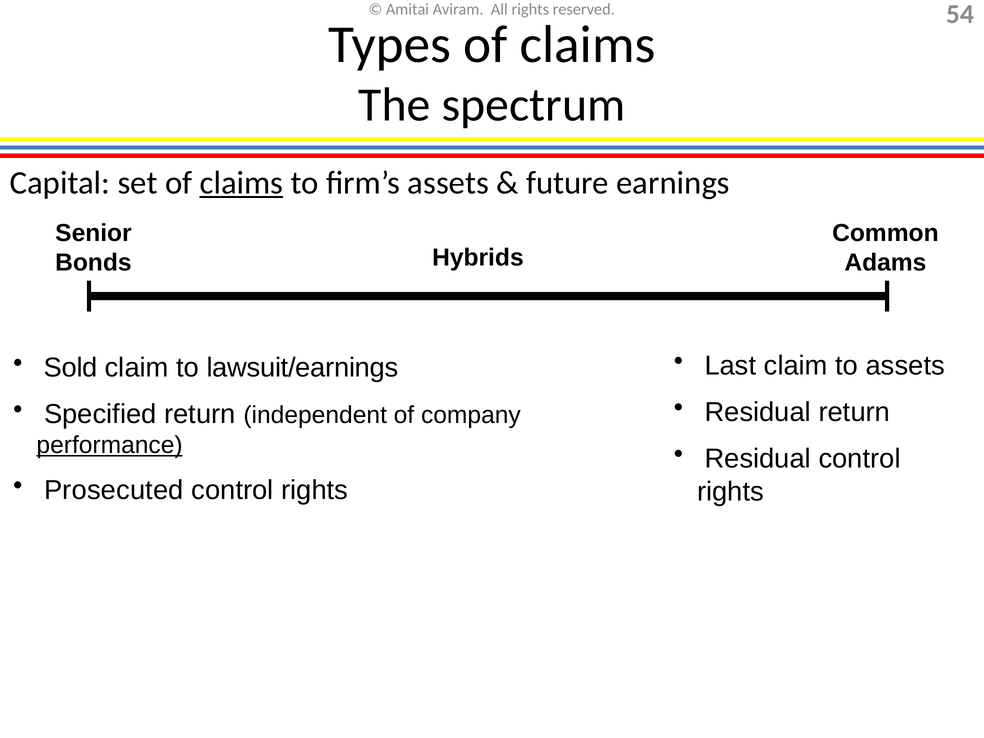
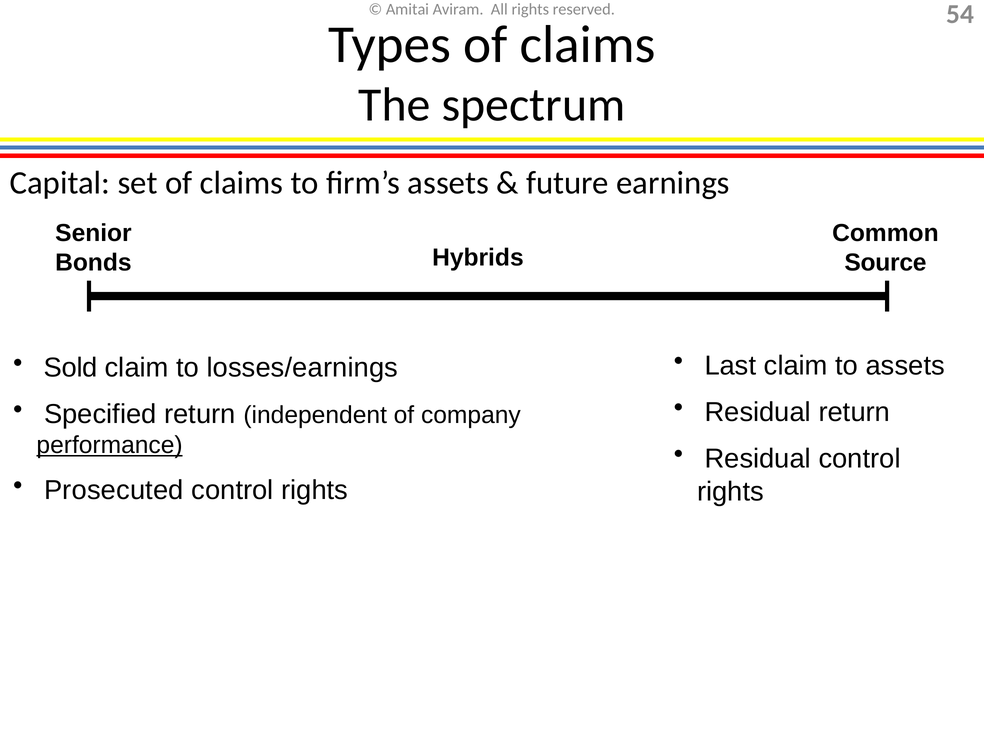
claims underline: present -> none (241, 183)
Adams: Adams -> Source (885, 262)
lawsuit/earnings: lawsuit/earnings -> losses/earnings (302, 368)
